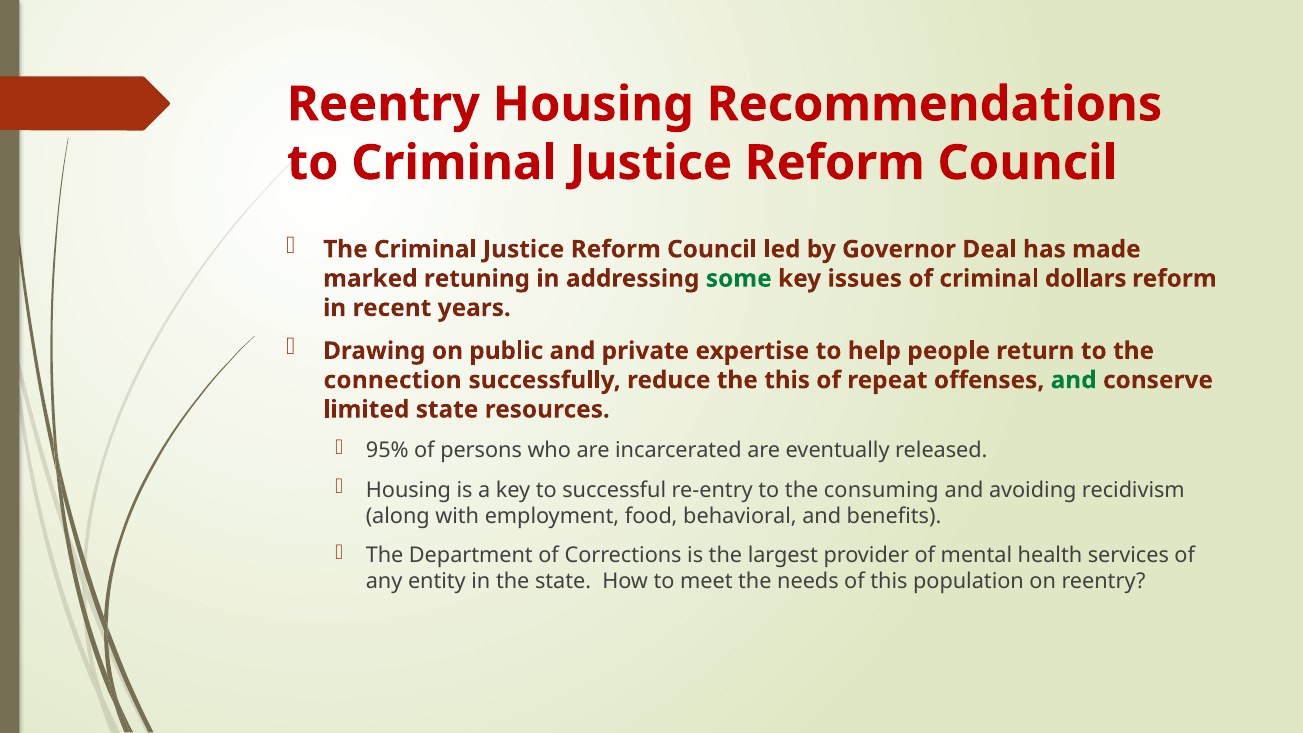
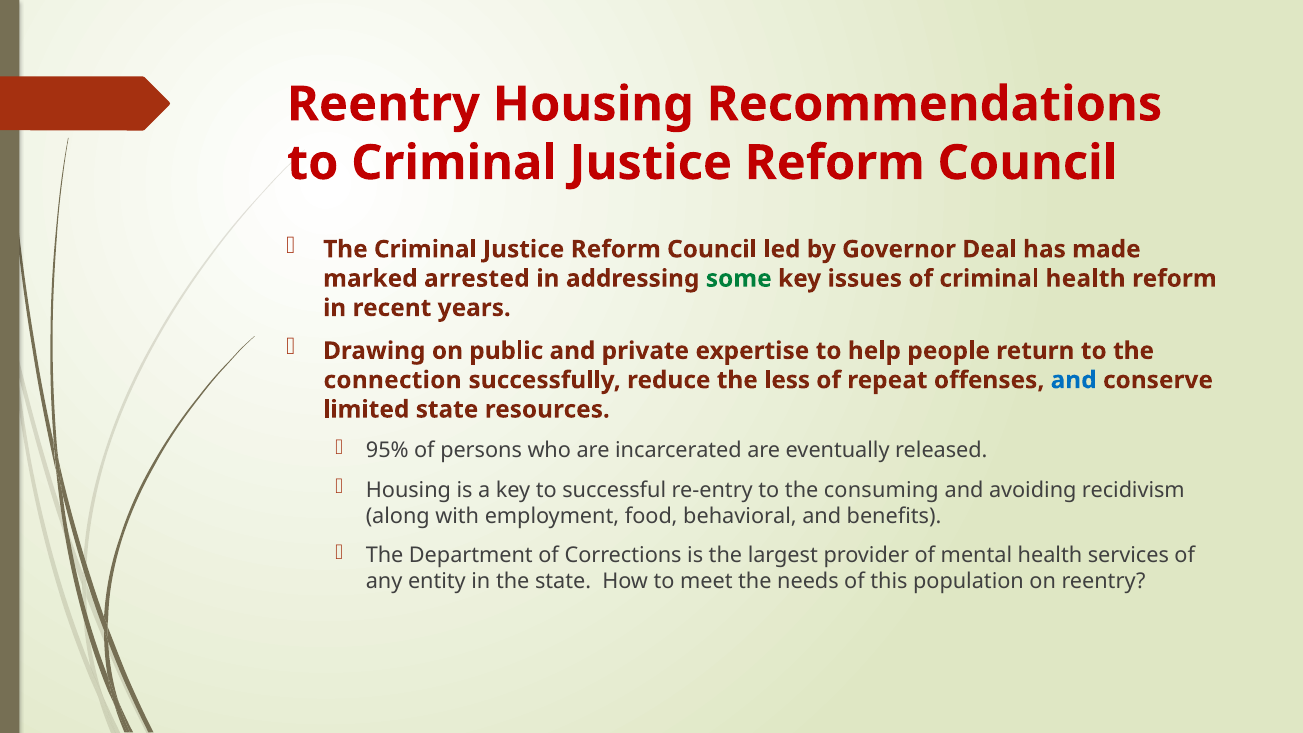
retuning: retuning -> arrested (477, 279)
criminal dollars: dollars -> health (1086, 279)
the this: this -> less (787, 380)
and colour: green -> blue (1074, 380)
